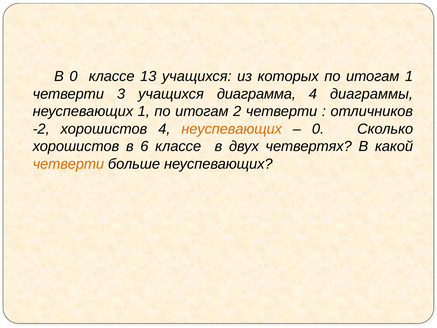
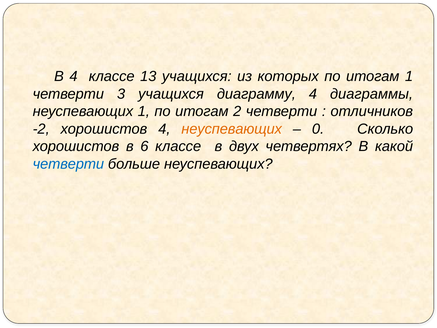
В 0: 0 -> 4 (73, 76)
диаграмма: диаграмма -> диаграмму (256, 94)
четверти colour: orange -> blue (68, 164)
